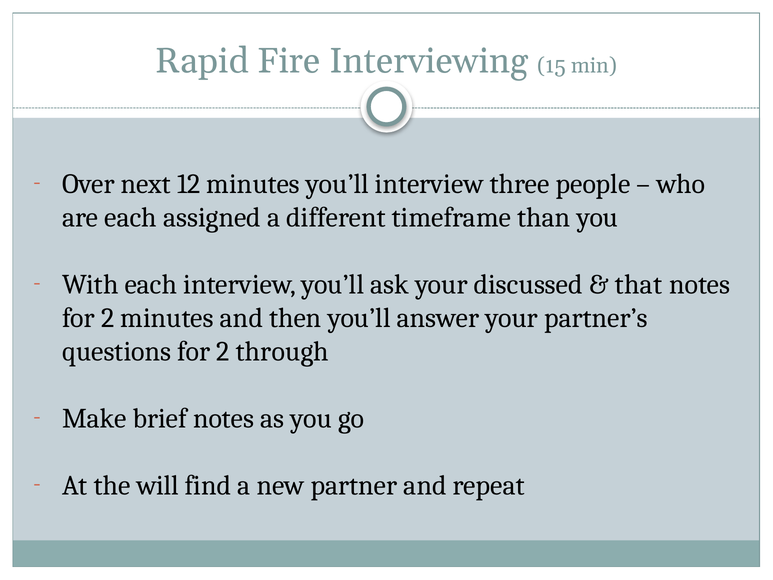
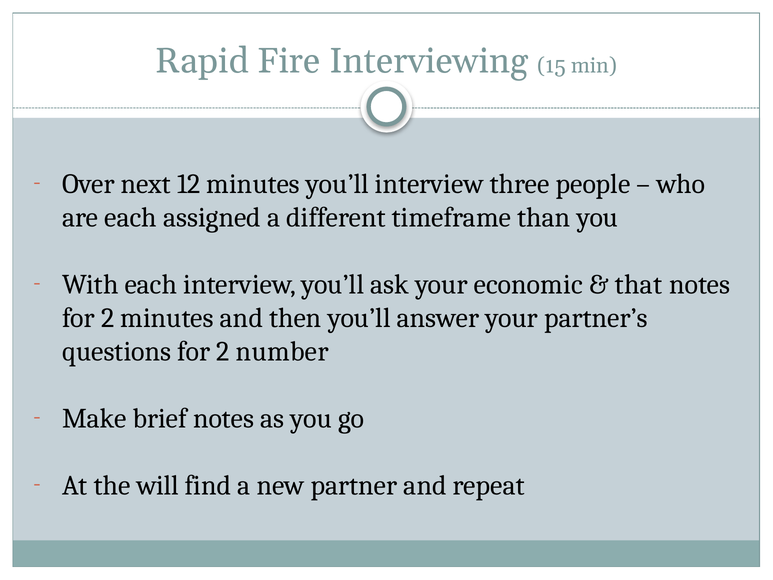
discussed: discussed -> economic (528, 284)
through: through -> number (282, 351)
